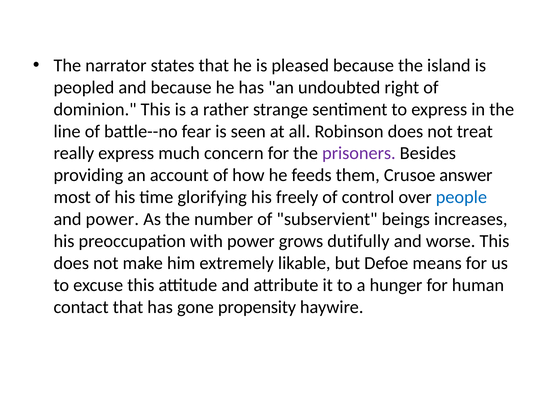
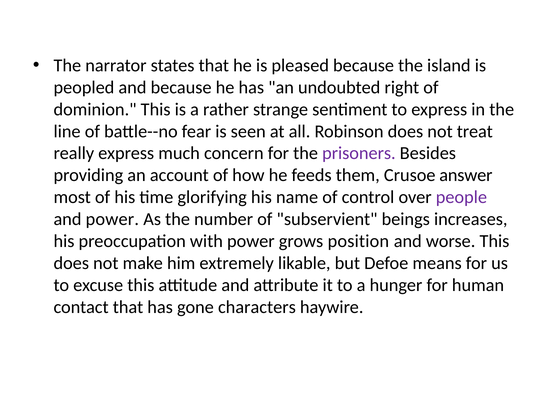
freely: freely -> name (297, 197)
people colour: blue -> purple (461, 197)
dutifully: dutifully -> position (358, 241)
propensity: propensity -> characters (257, 307)
